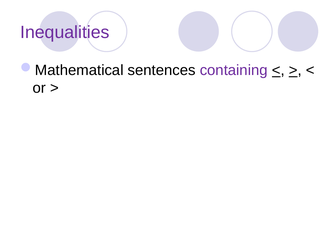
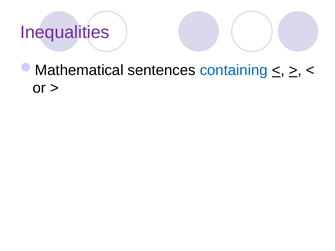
containing colour: purple -> blue (234, 70)
